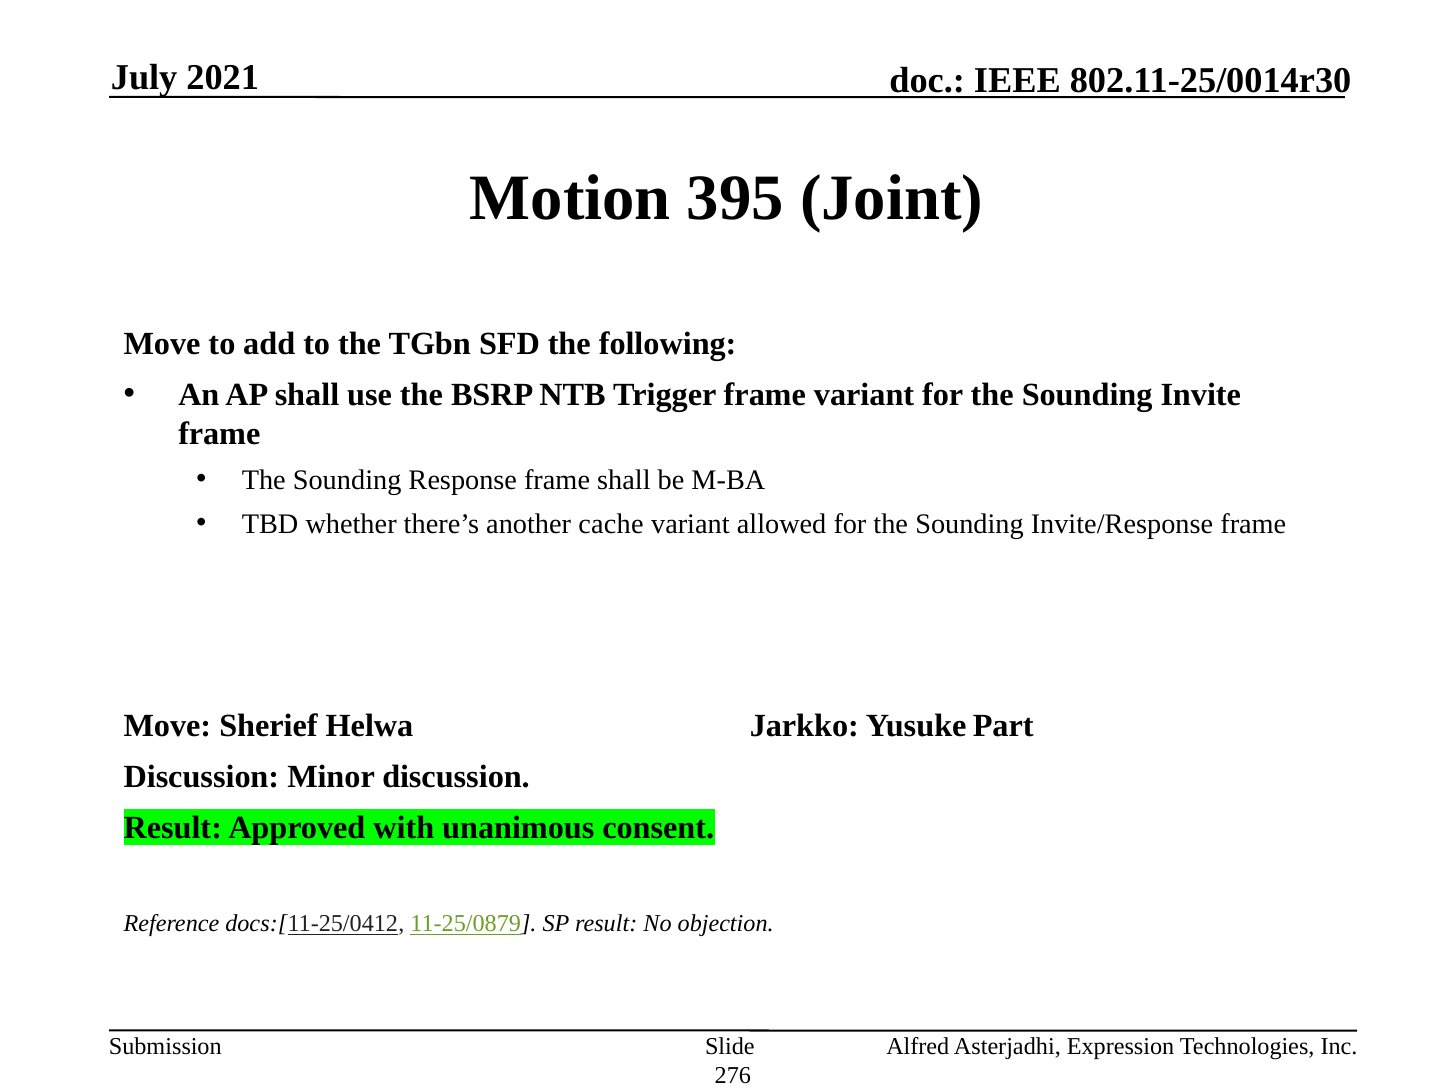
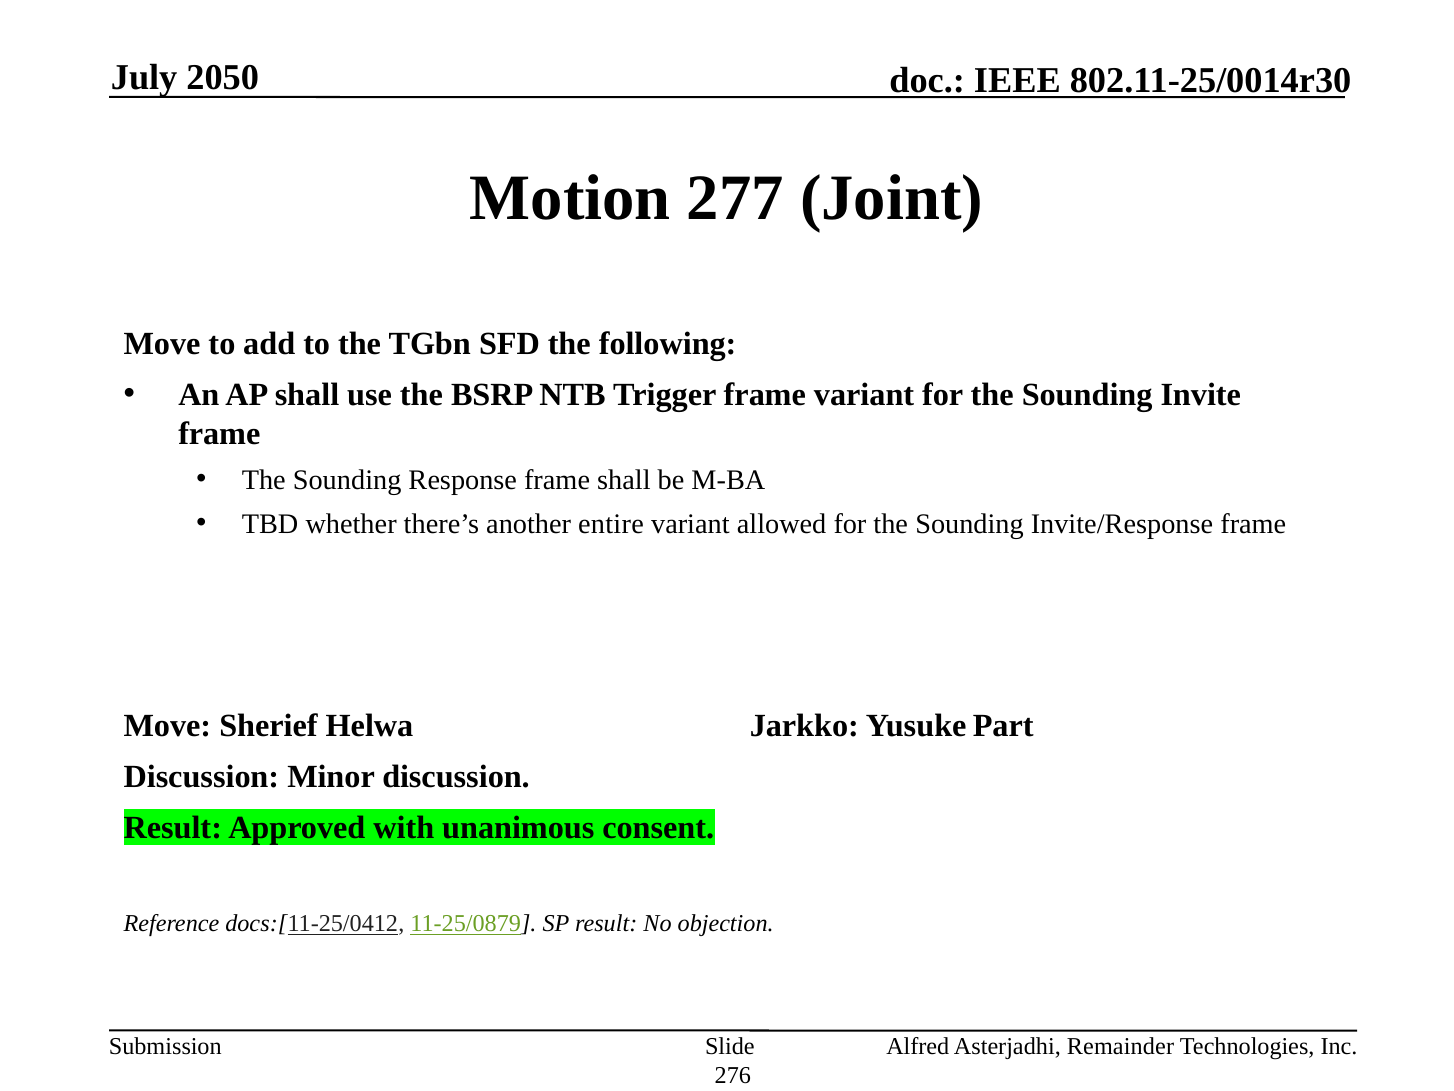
2021: 2021 -> 2050 (223, 77)
395: 395 -> 277 (735, 198)
cache: cache -> entire (611, 524)
Expression: Expression -> Remainder (1120, 1046)
